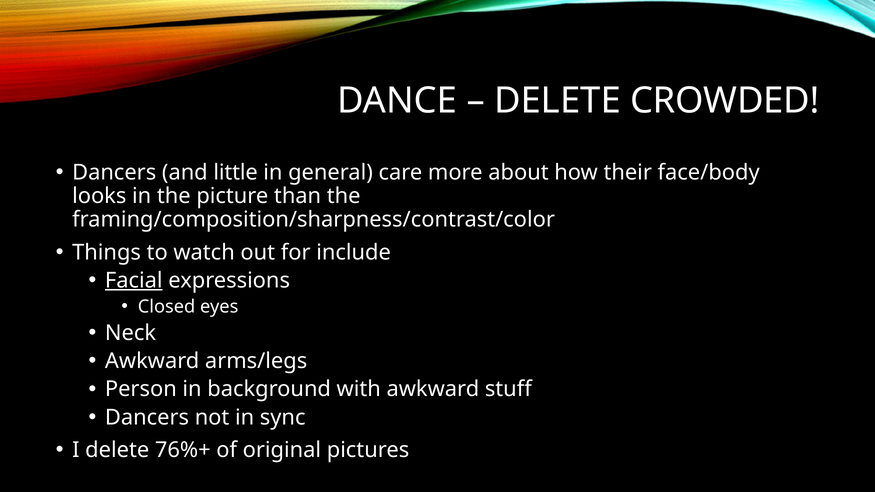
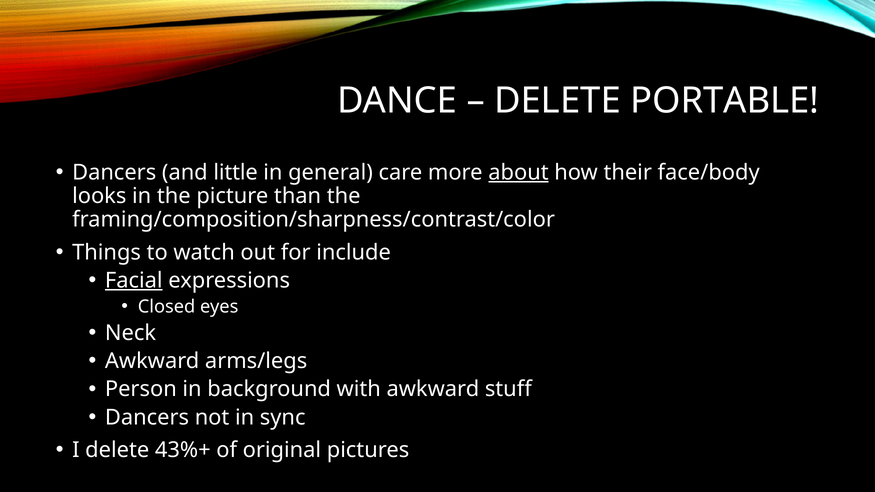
CROWDED: CROWDED -> PORTABLE (725, 101)
about underline: none -> present (518, 172)
76%+: 76%+ -> 43%+ (183, 450)
